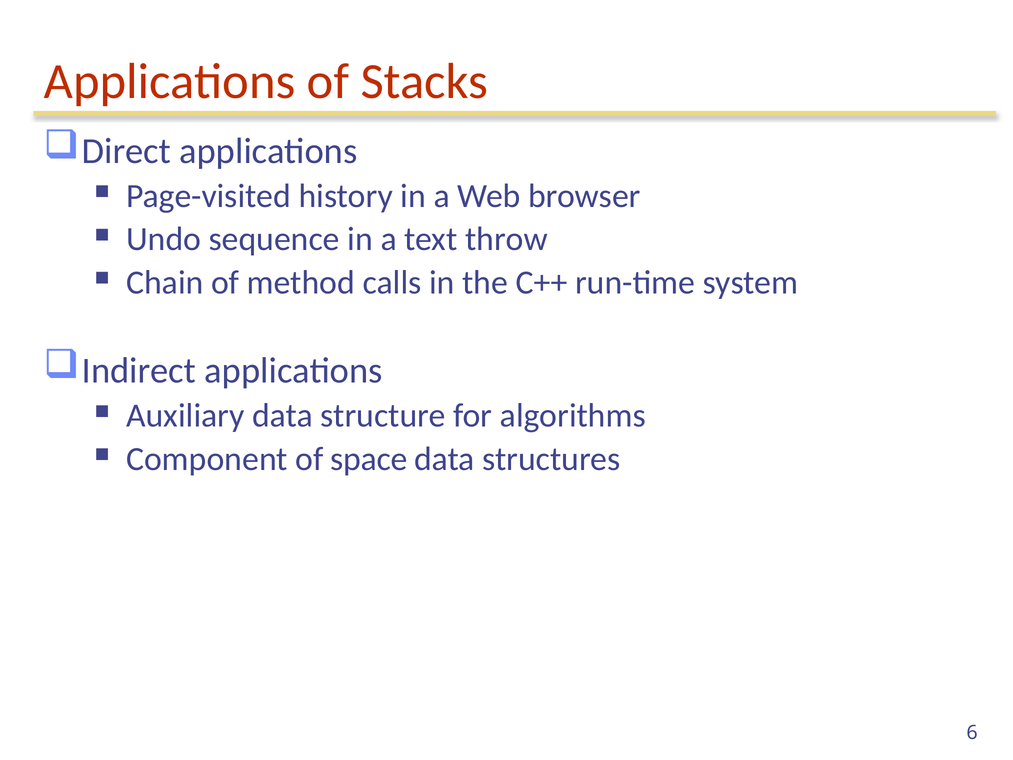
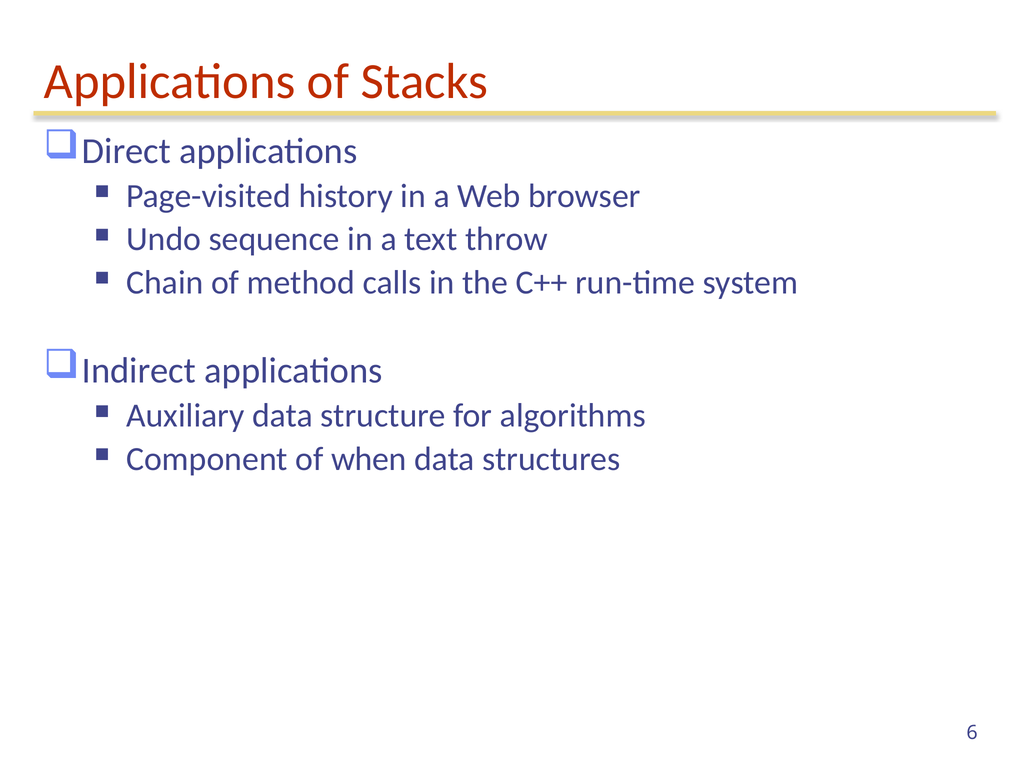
space: space -> when (369, 459)
